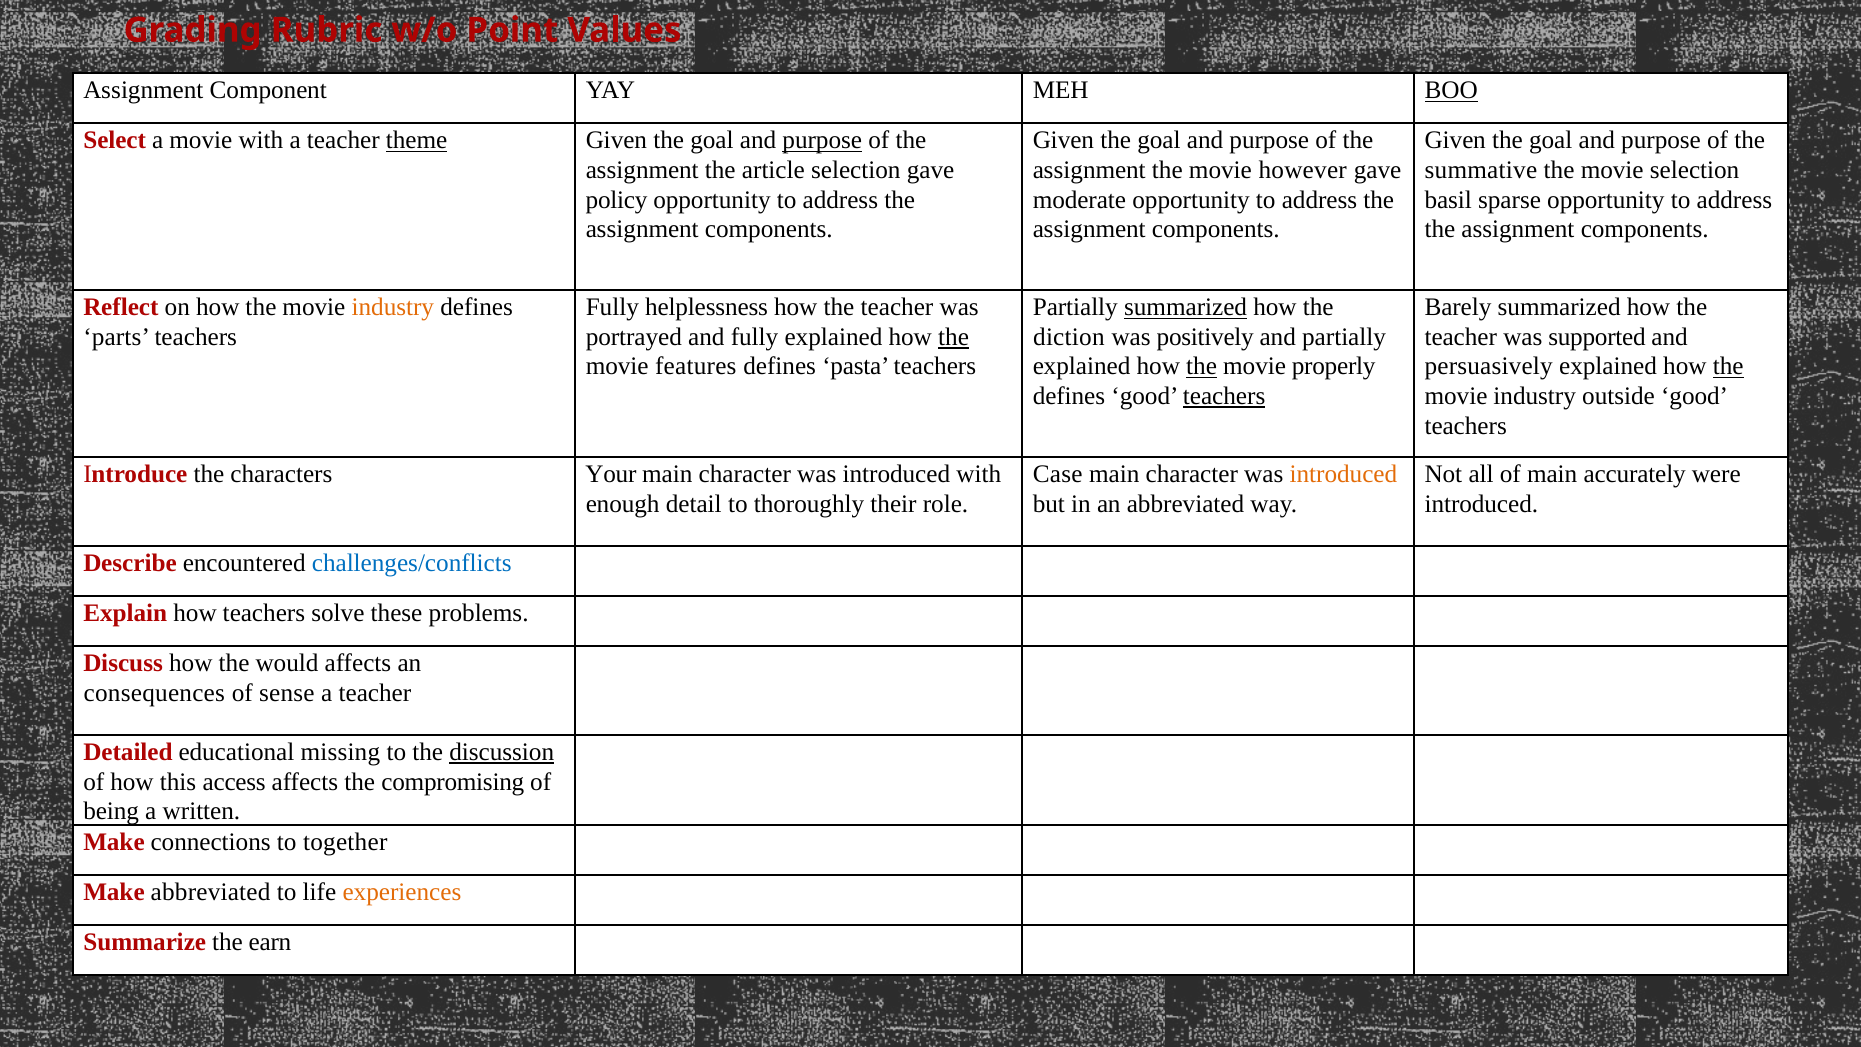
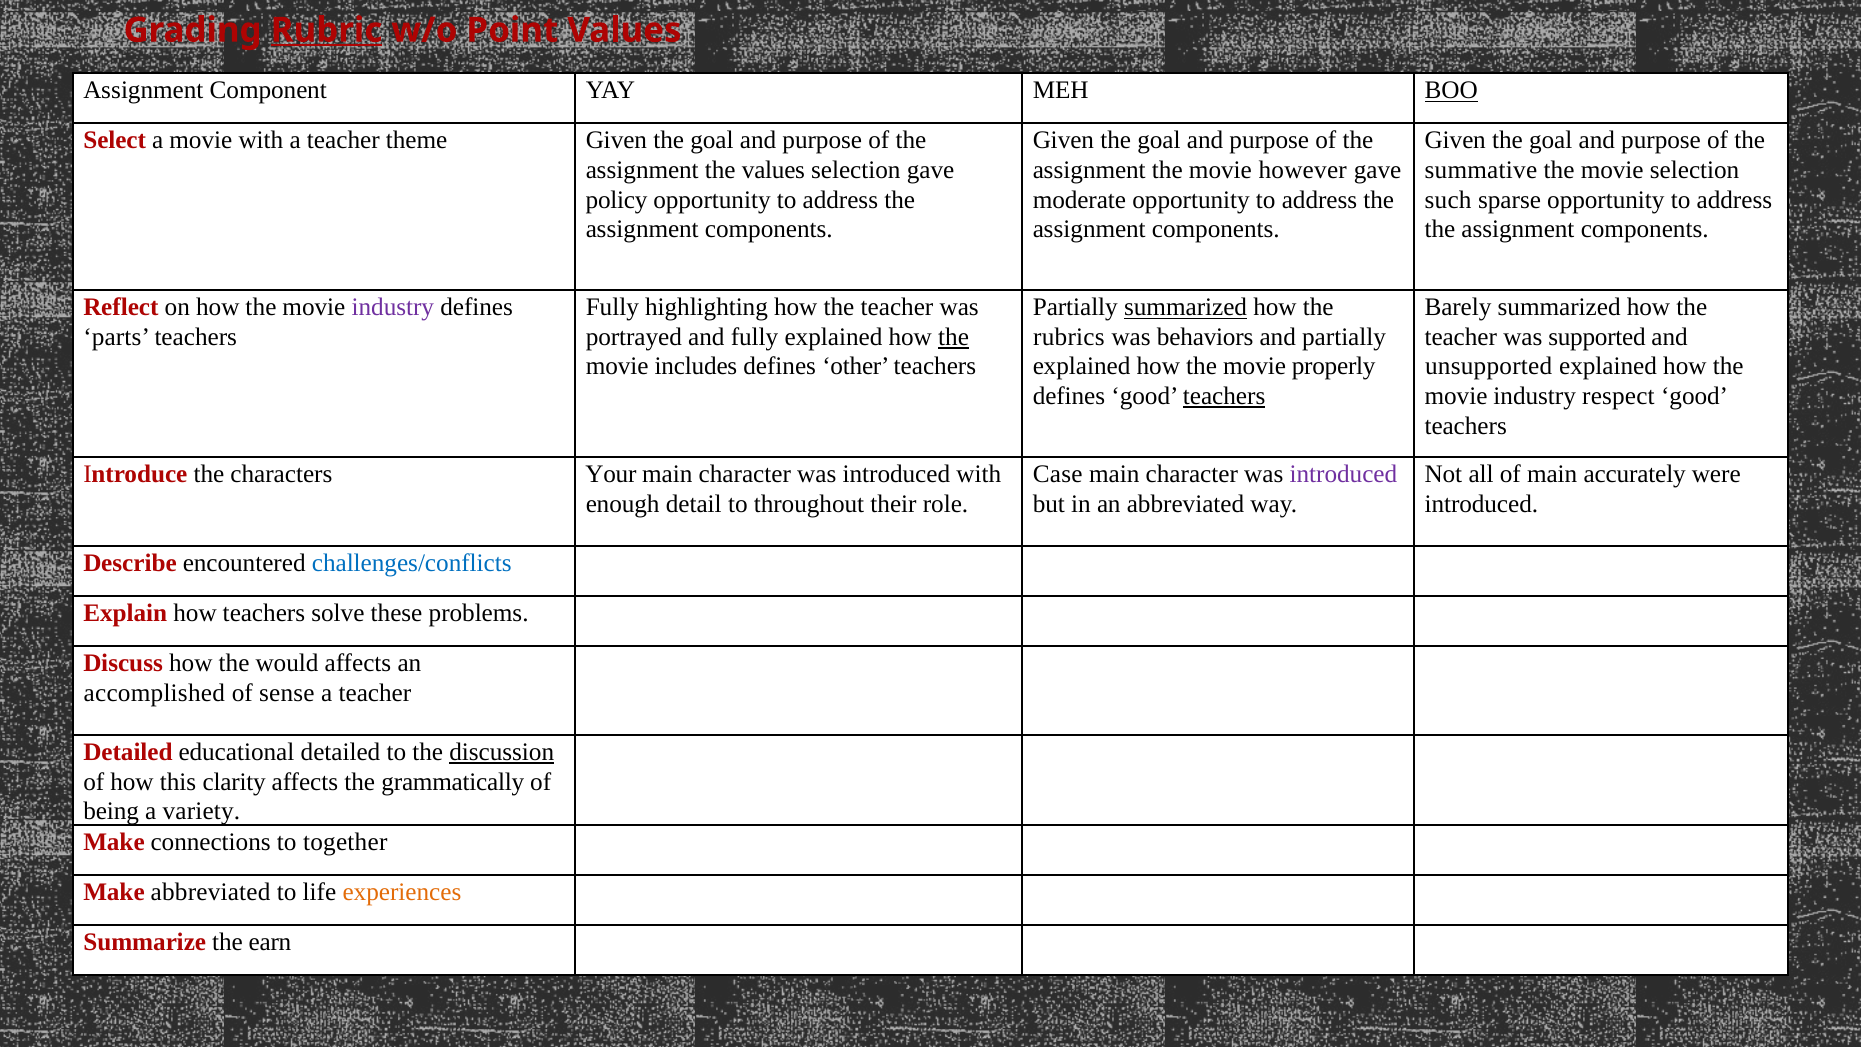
Rubric underline: none -> present (326, 30)
theme underline: present -> none (417, 141)
purpose underline: present -> none (822, 141)
the article: article -> values (773, 170)
basil: basil -> such (1448, 200)
industry colour: orange -> purple (393, 307)
helplessness: helplessness -> highlighting (707, 307)
diction: diction -> rubrics (1069, 337)
positively: positively -> behaviors (1205, 337)
features: features -> includes (696, 367)
pasta: pasta -> other (856, 367)
the underline: present -> none (1202, 367)
persuasively: persuasively -> unsupported (1489, 367)
the underline: present -> none (1728, 367)
outside: outside -> respect (1618, 396)
introduced colour: orange -> purple (1343, 474)
thoroughly: thoroughly -> throughout (809, 504)
consequences: consequences -> accomplished (154, 693)
educational missing: missing -> detailed (340, 752)
access: access -> clarity (234, 782)
compromising: compromising -> grammatically (453, 782)
written: written -> variety (201, 811)
